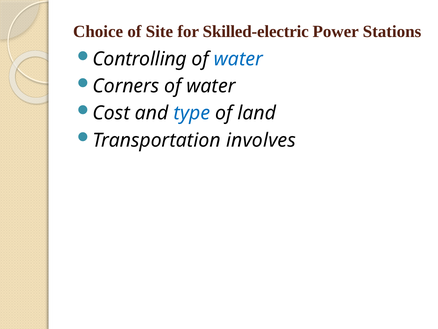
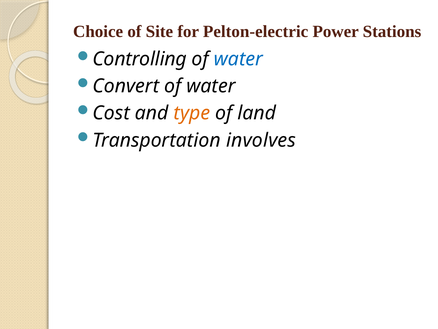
Skilled-electric: Skilled-electric -> Pelton-electric (256, 31)
Corners: Corners -> Convert (126, 86)
type colour: blue -> orange (192, 113)
